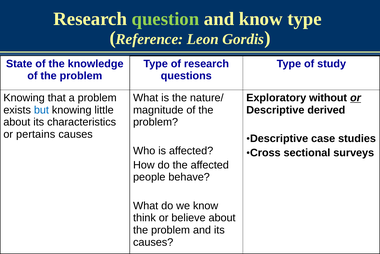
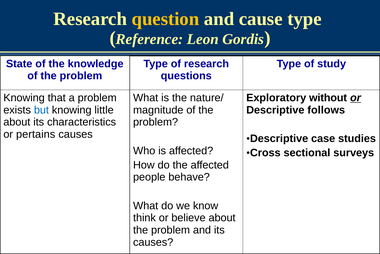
question colour: light green -> yellow (165, 19)
and know: know -> cause (261, 19)
derived: derived -> follows (326, 110)
